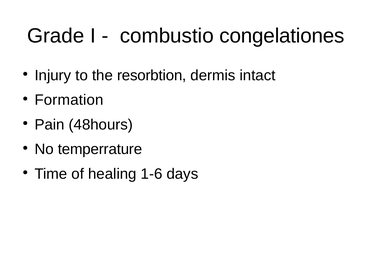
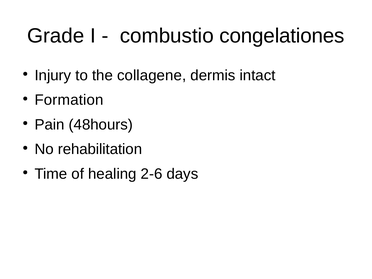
resorbtion: resorbtion -> collagene (152, 75)
temperrature: temperrature -> rehabilitation (100, 149)
1-6: 1-6 -> 2-6 (152, 174)
